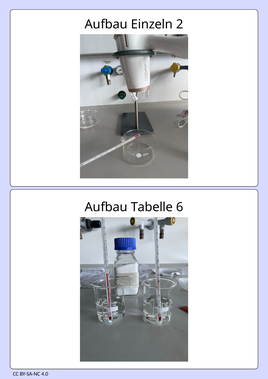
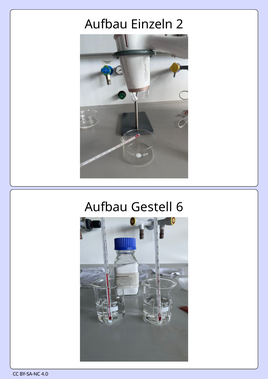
Tabelle: Tabelle -> Gestell (152, 207)
